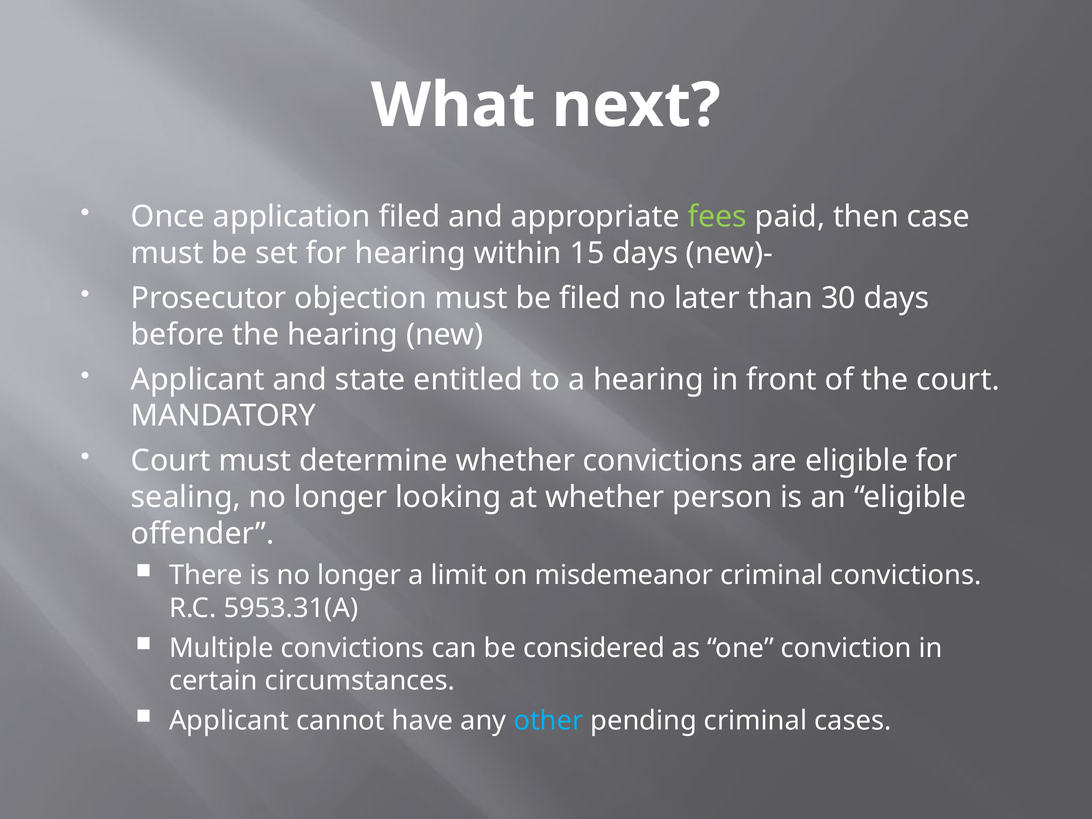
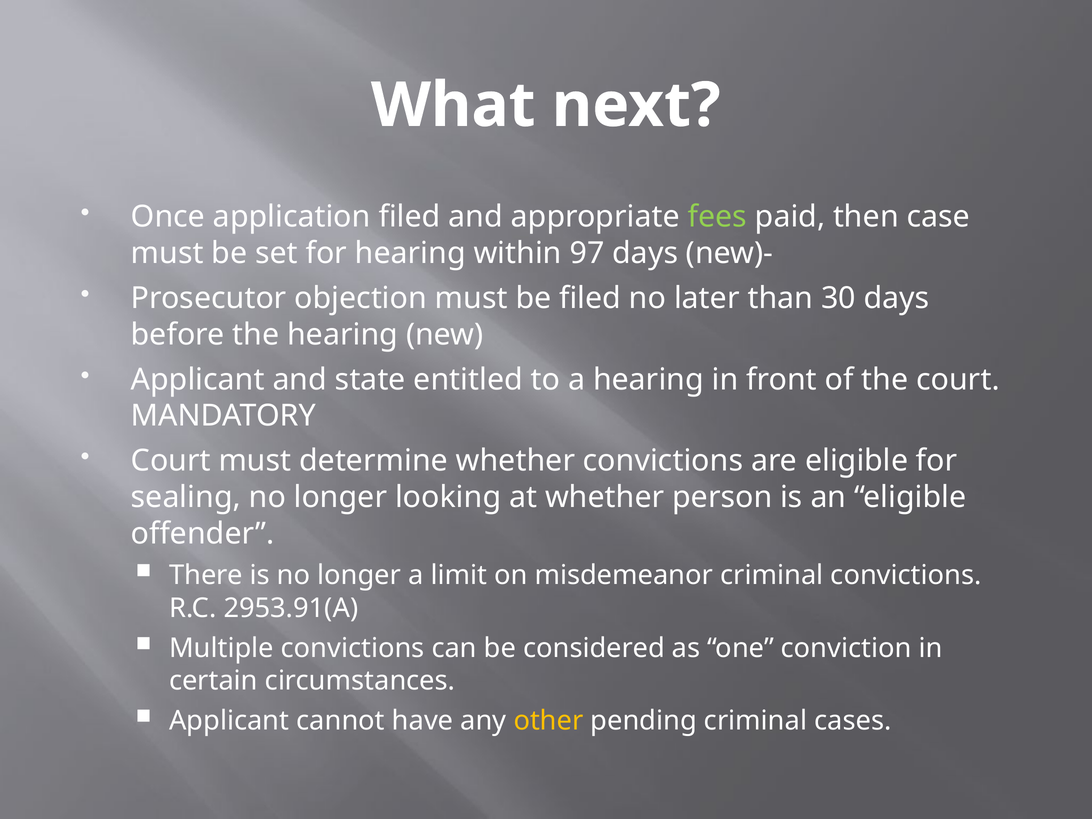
15: 15 -> 97 (587, 253)
5953.31(A: 5953.31(A -> 2953.91(A (291, 608)
other colour: light blue -> yellow (548, 721)
